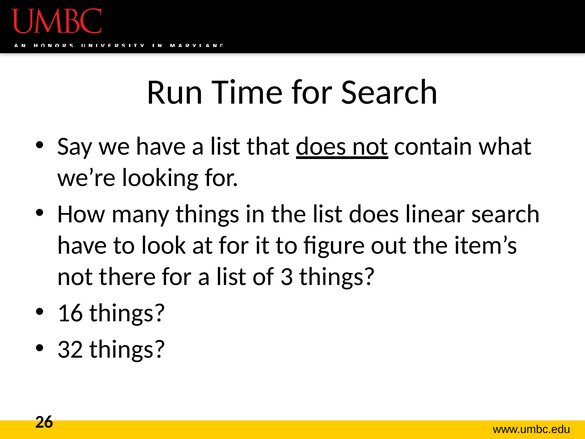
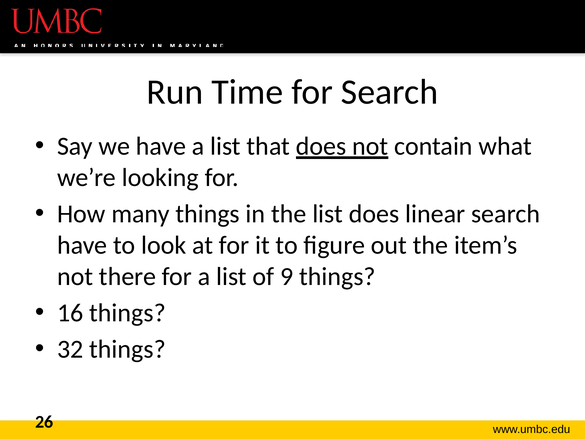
3: 3 -> 9 (287, 276)
